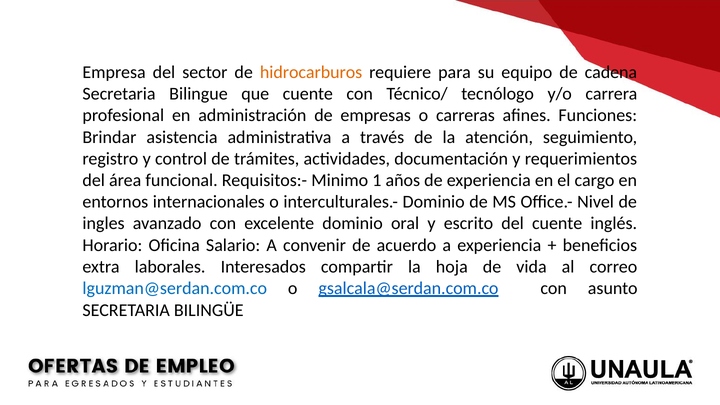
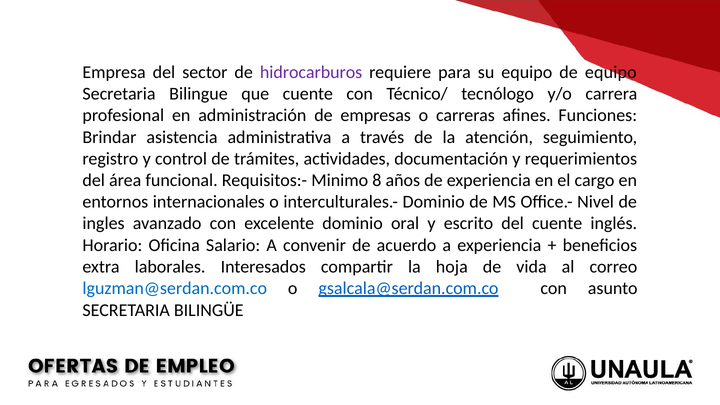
hidrocarburos colour: orange -> purple (311, 72)
de cadena: cadena -> equipo (611, 72)
1: 1 -> 8 (377, 180)
